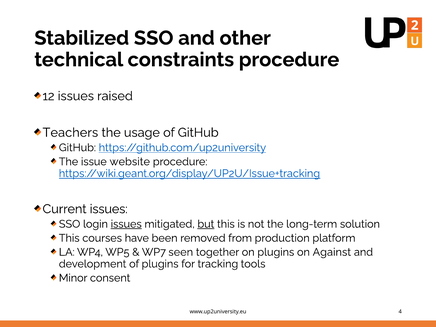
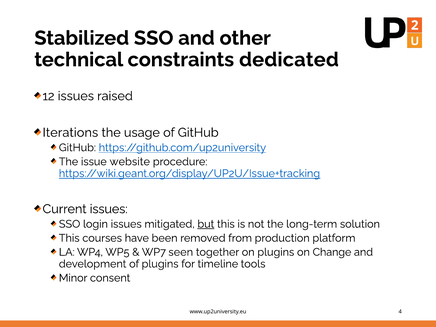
constraints procedure: procedure -> dedicated (289, 60)
Teachers: Teachers -> Iterations (70, 133)
issues underline: present -> none (126, 224)
Against: Against -> Change (332, 252)
tracking: tracking -> timeline (218, 264)
